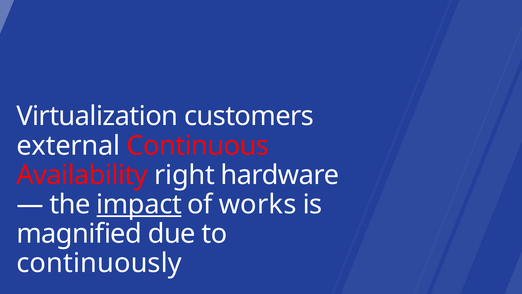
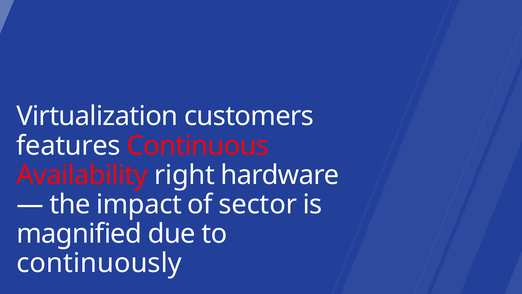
external: external -> features (68, 146)
impact underline: present -> none (139, 204)
works: works -> sector (258, 204)
